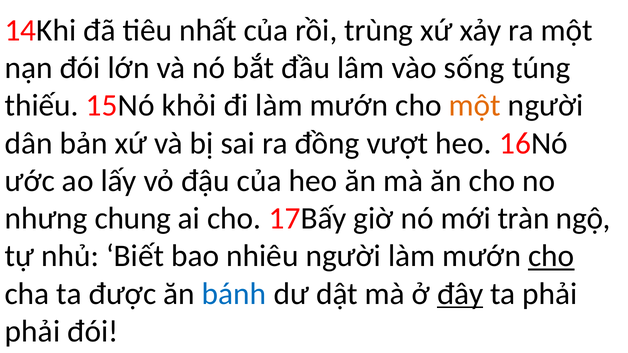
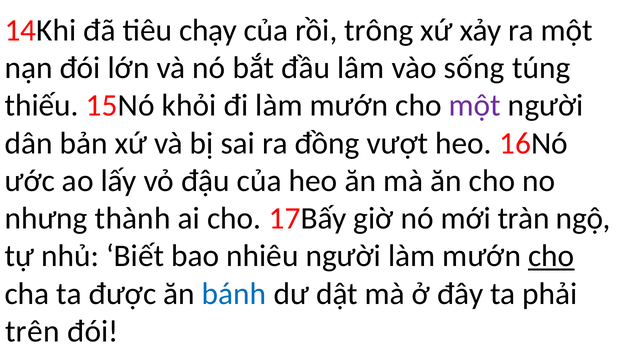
nhất: nhất -> chạy (208, 30)
trùng: trùng -> trông (379, 30)
một colour: orange -> purple (475, 106)
chung: chung -> thành (133, 219)
đây underline: present -> none (460, 294)
phải: phải -> trên (32, 332)
